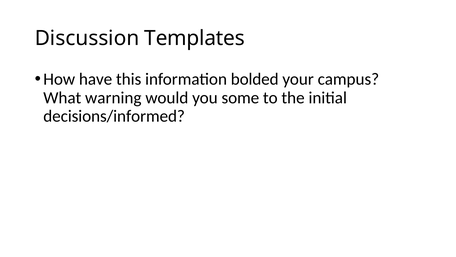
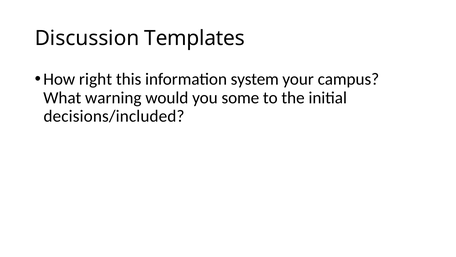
have: have -> right (96, 79)
bolded: bolded -> system (255, 79)
decisions/informed: decisions/informed -> decisions/included (114, 116)
